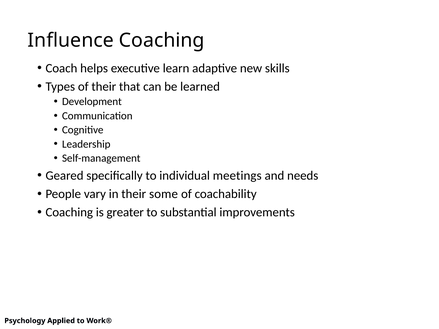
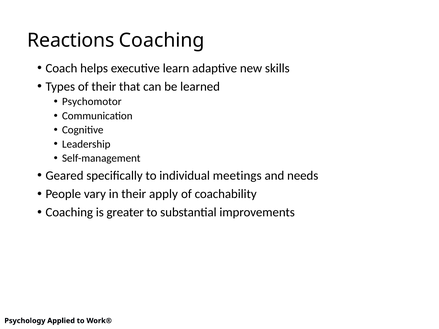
Influence: Influence -> Reactions (71, 40)
Development: Development -> Psychomotor (92, 102)
some: some -> apply (164, 194)
